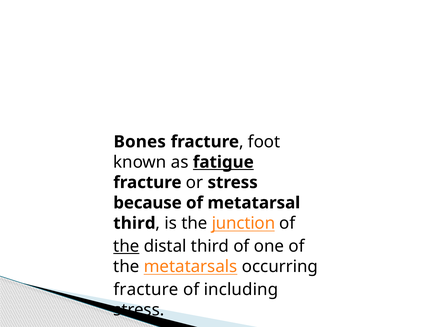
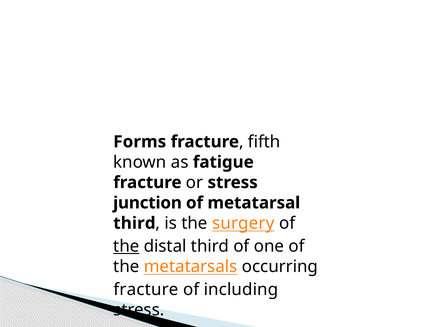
Bones: Bones -> Forms (140, 142)
foot: foot -> fifth (264, 142)
fatigue underline: present -> none (223, 162)
because: because -> junction (148, 203)
junction: junction -> surgery (243, 223)
